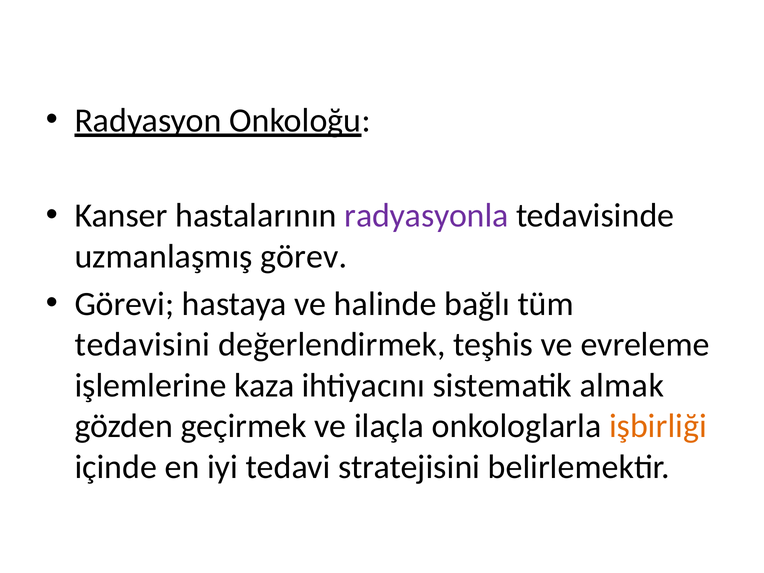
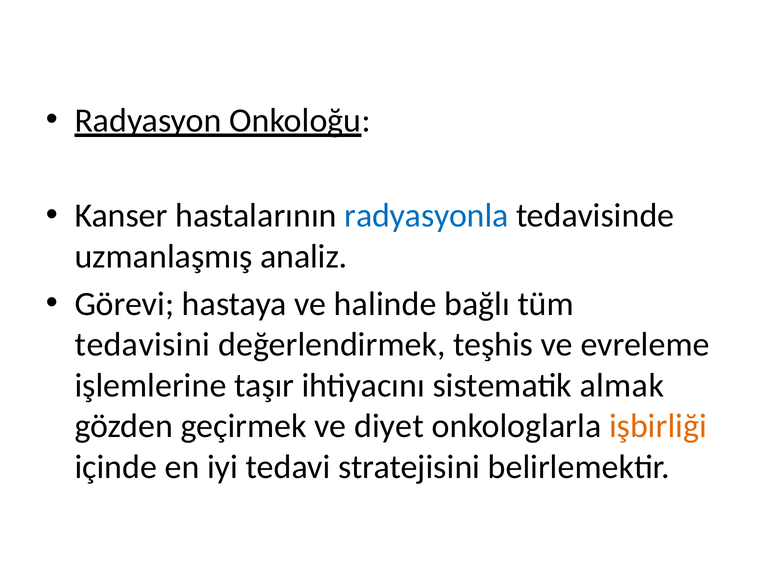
radyasyonla colour: purple -> blue (426, 216)
görev: görev -> analiz (304, 256)
kaza: kaza -> taşır (264, 385)
ilaçla: ilaçla -> diyet (389, 426)
